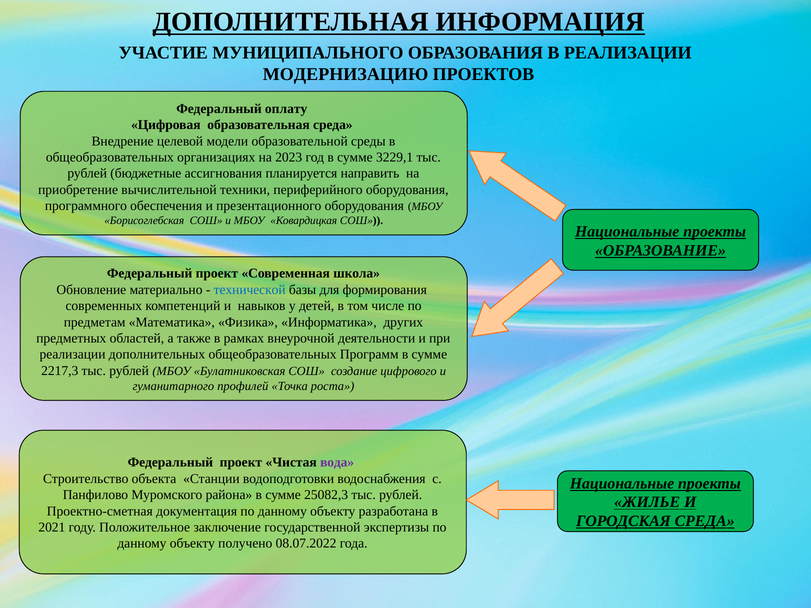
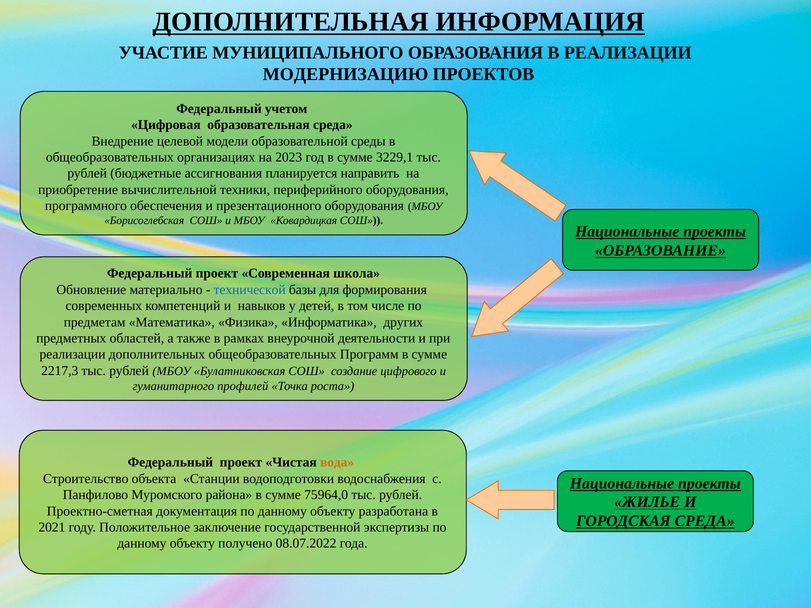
оплату: оплату -> учетом (286, 109)
вода colour: purple -> orange (337, 463)
25082,3: 25082,3 -> 75964,0 (326, 495)
